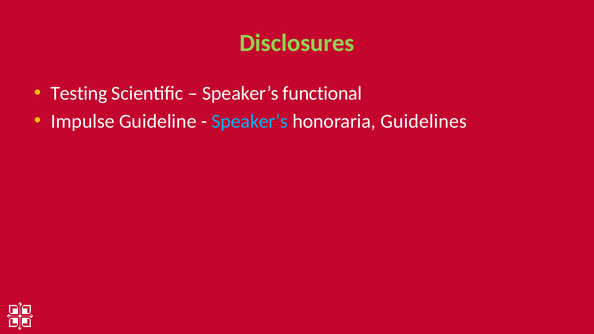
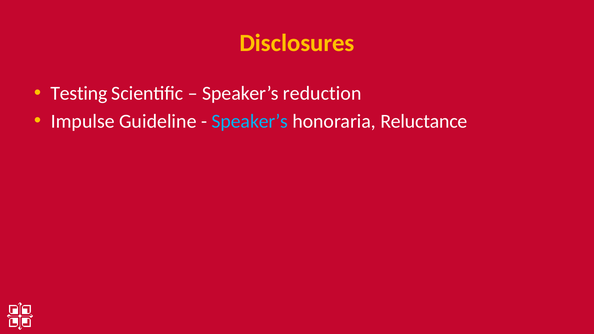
Disclosures colour: light green -> yellow (297, 43)
functional: functional -> reduction (322, 93)
Guidelines: Guidelines -> Reluctance (424, 121)
